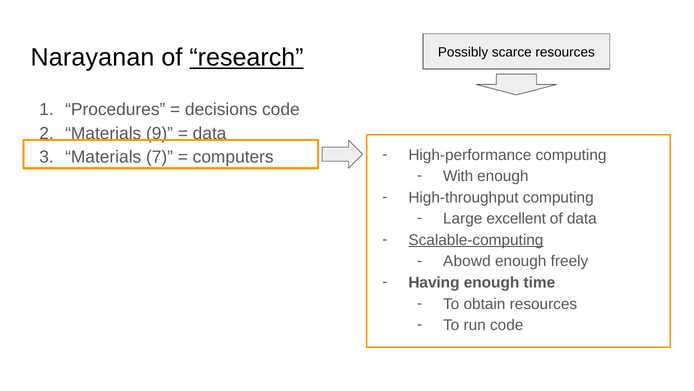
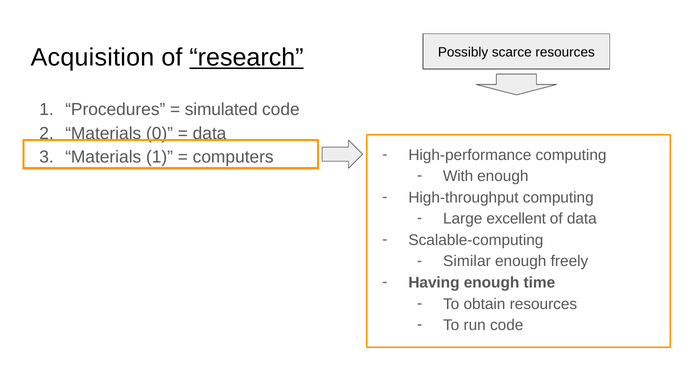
Narayanan: Narayanan -> Acquisition (92, 57)
decisions: decisions -> simulated (221, 109)
9: 9 -> 0 (160, 133)
Materials 7: 7 -> 1 (160, 157)
Scalable-computing underline: present -> none (476, 240)
Abowd: Abowd -> Similar (467, 261)
